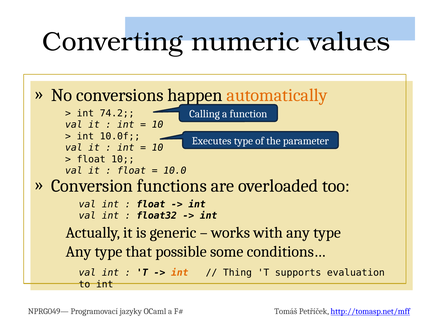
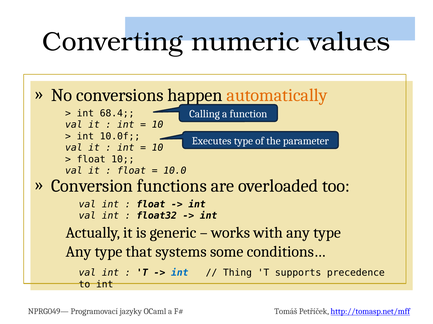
74.2: 74.2 -> 68.4 (117, 113)
possible: possible -> systems (181, 252)
int colour: orange -> blue (180, 273)
evaluation: evaluation -> precedence (356, 273)
